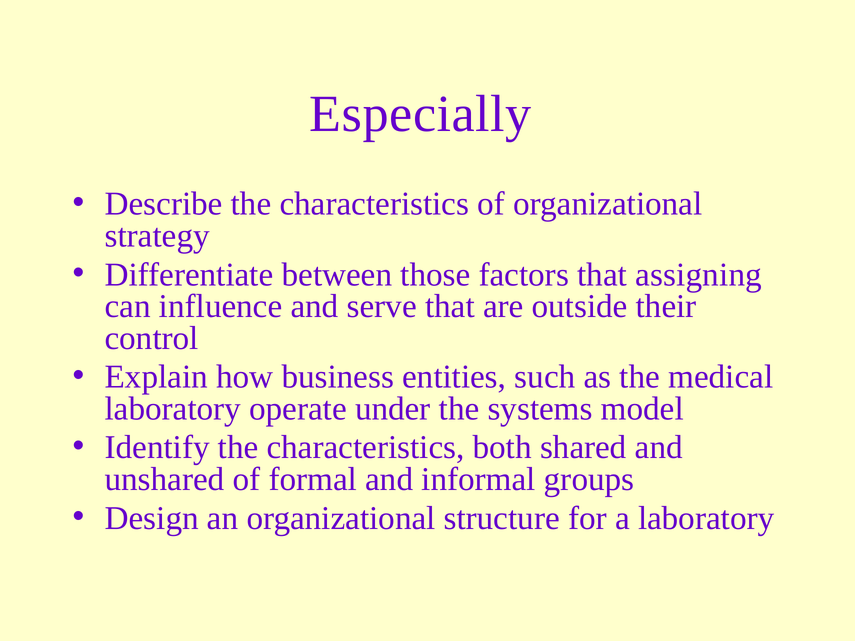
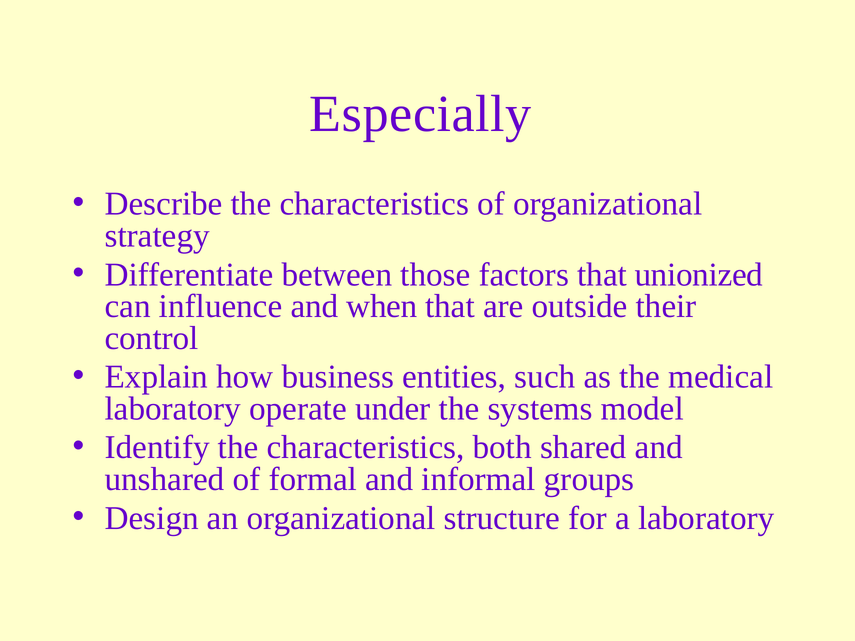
assigning: assigning -> unionized (699, 275)
serve: serve -> when (382, 307)
